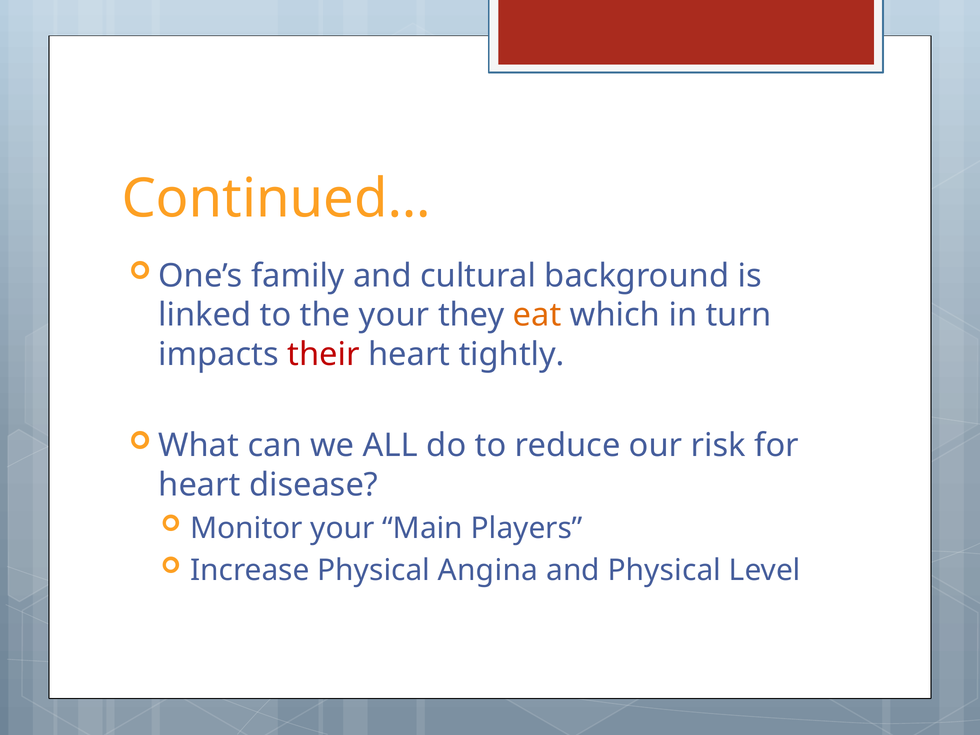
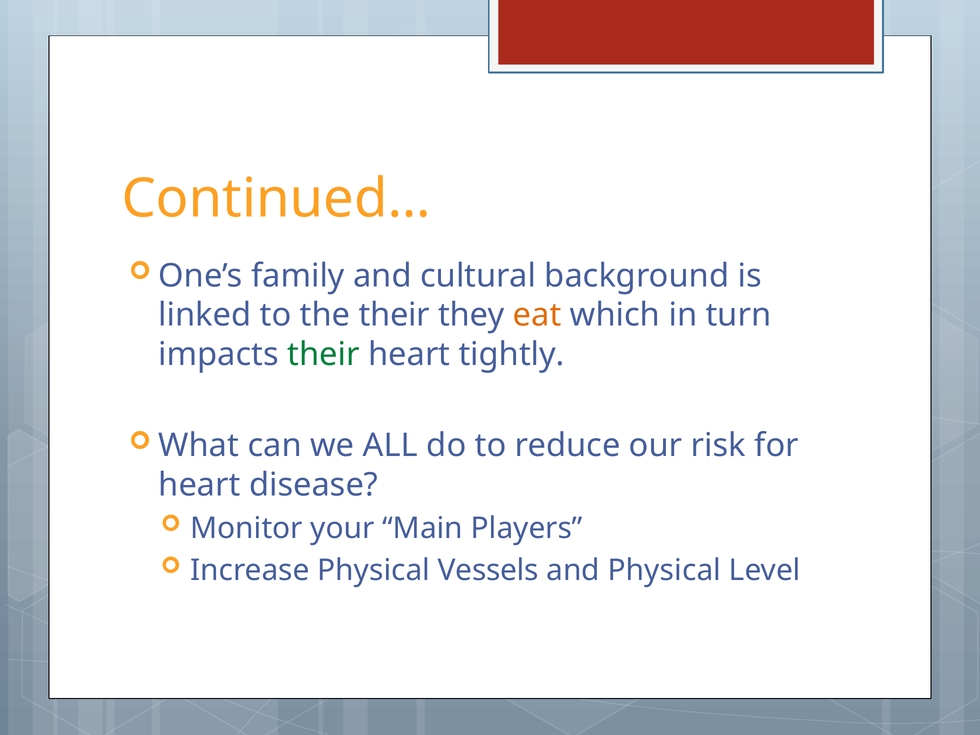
the your: your -> their (394, 315)
their colour: red -> green (323, 354)
Angina: Angina -> Vessels (488, 570)
